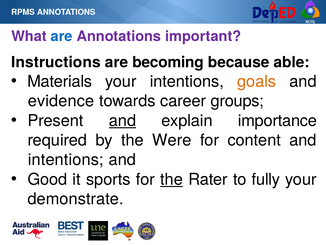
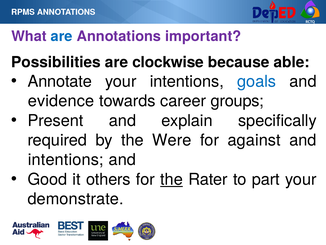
Instructions: Instructions -> Possibilities (56, 62)
becoming: becoming -> clockwise (168, 62)
Materials: Materials -> Annotate (60, 81)
goals colour: orange -> blue (257, 81)
and underline: present -> none (122, 120)
importance: importance -> specifically (277, 120)
content: content -> against (254, 140)
sports: sports -> others (108, 179)
fully: fully -> part (266, 179)
